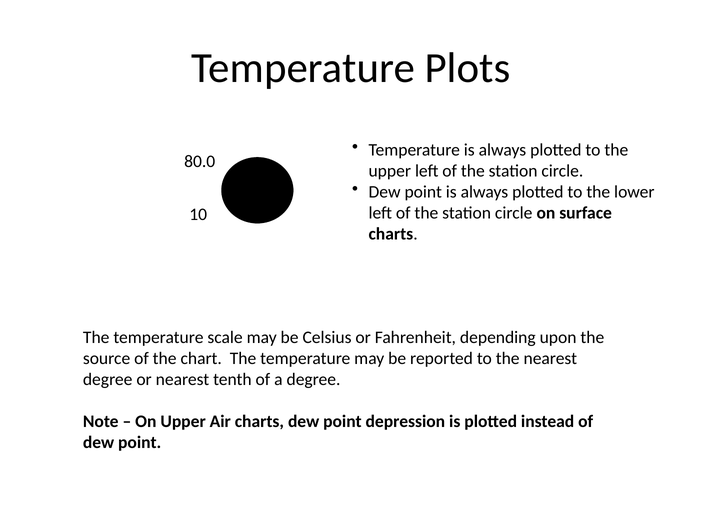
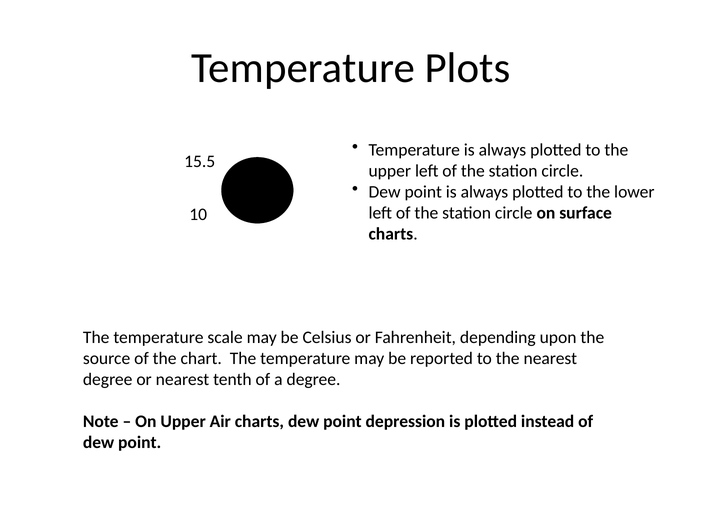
80.0: 80.0 -> 15.5 (200, 161)
